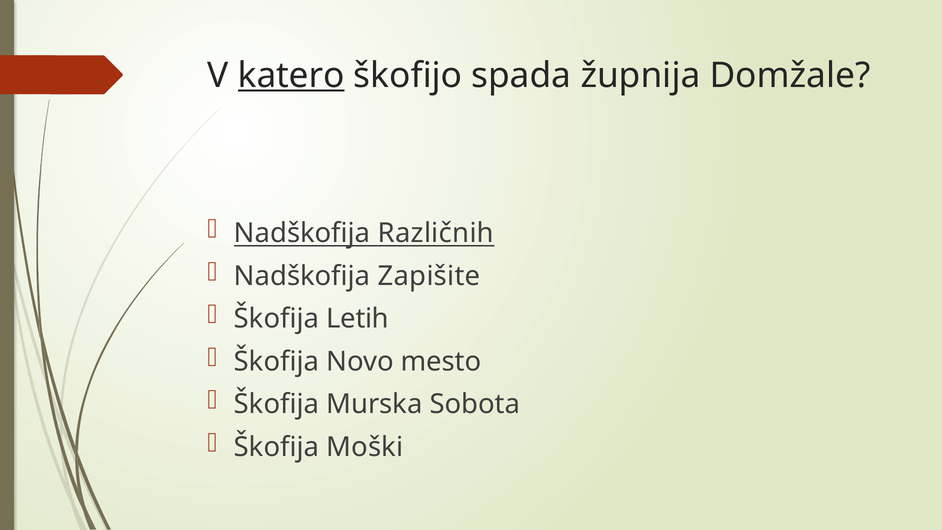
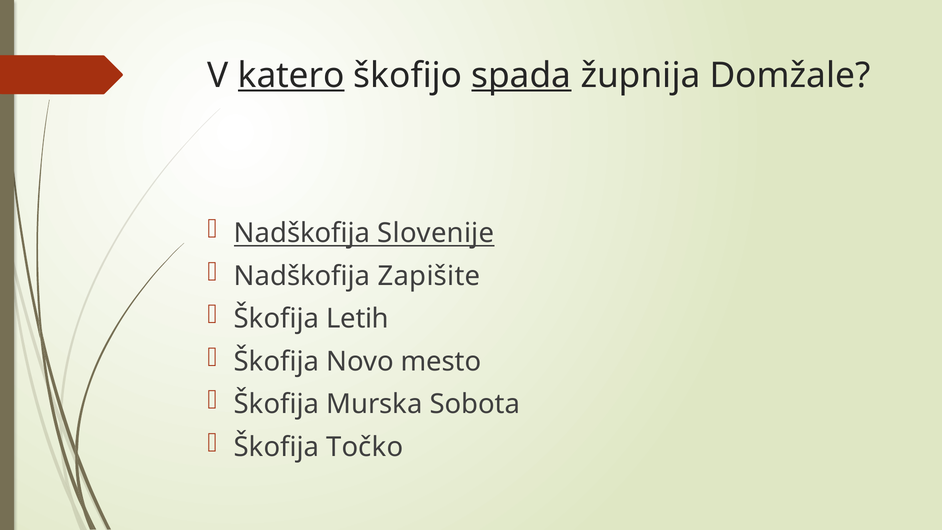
spada underline: none -> present (521, 75)
Različnih: Različnih -> Slovenije (436, 233)
Moški: Moški -> Točko (365, 447)
